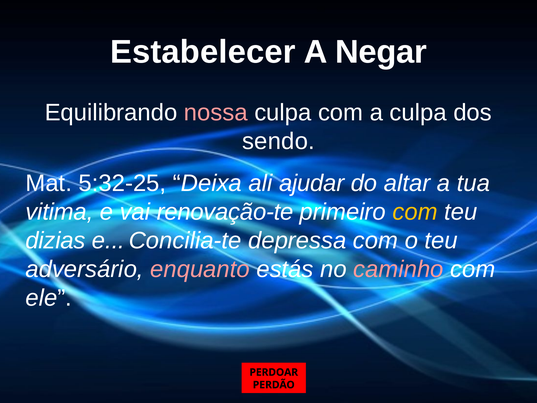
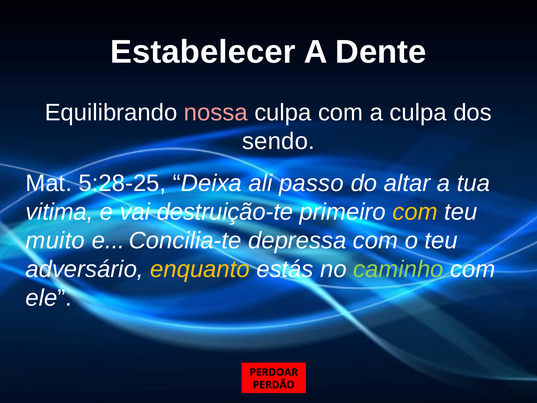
Negar: Negar -> Dente (381, 52)
5:32-25: 5:32-25 -> 5:28-25 (122, 183)
ajudar: ajudar -> passo (311, 183)
renovação-te: renovação-te -> destruição-te (225, 212)
dizias: dizias -> muito (55, 240)
enquanto colour: pink -> yellow (200, 269)
caminho colour: pink -> light green (398, 269)
